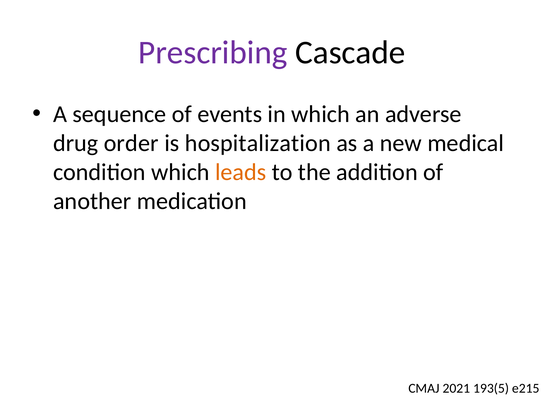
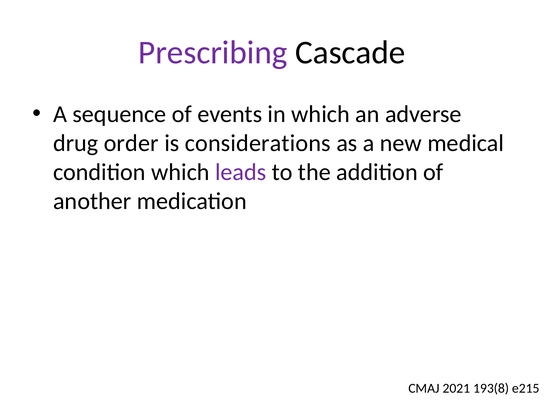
hospitalization: hospitalization -> considerations (258, 143)
leads colour: orange -> purple (241, 172)
193(5: 193(5 -> 193(8 (491, 388)
